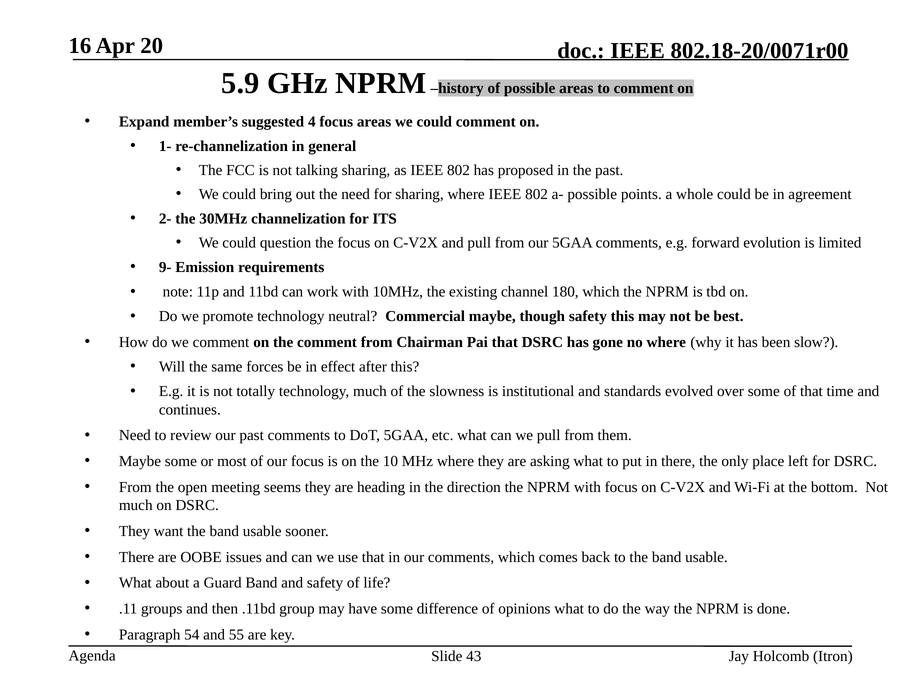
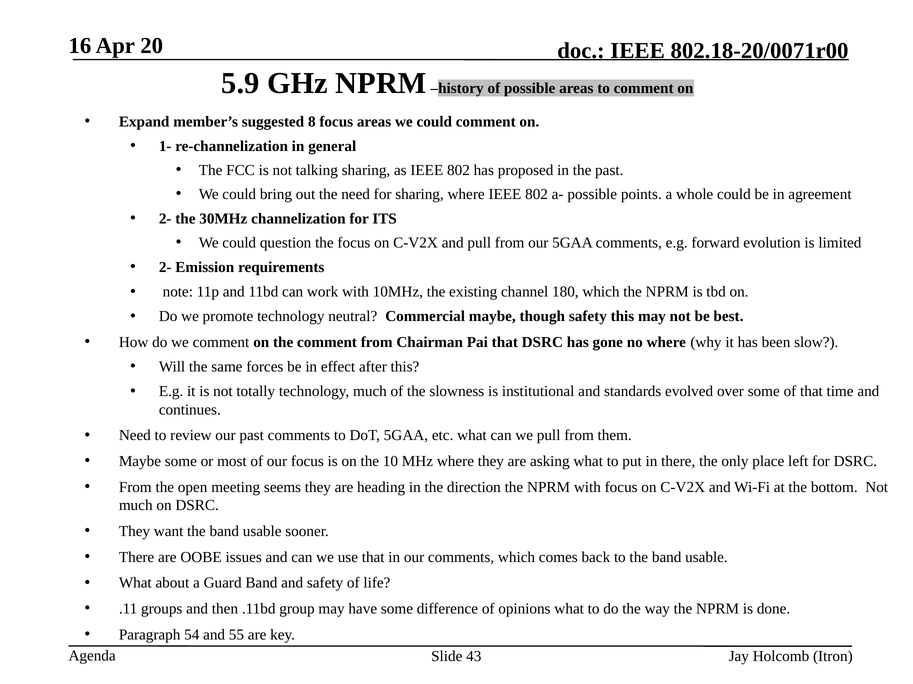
4: 4 -> 8 (312, 122)
9-: 9- -> 2- (165, 268)
